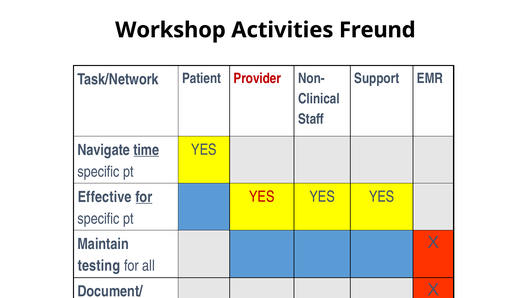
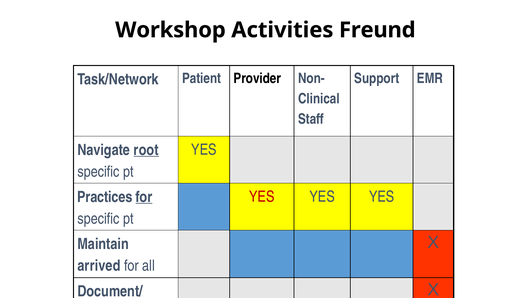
Provider colour: red -> black (257, 78)
time: time -> root (146, 150)
Effective: Effective -> Practices (105, 197)
testing: testing -> arrived (99, 265)
